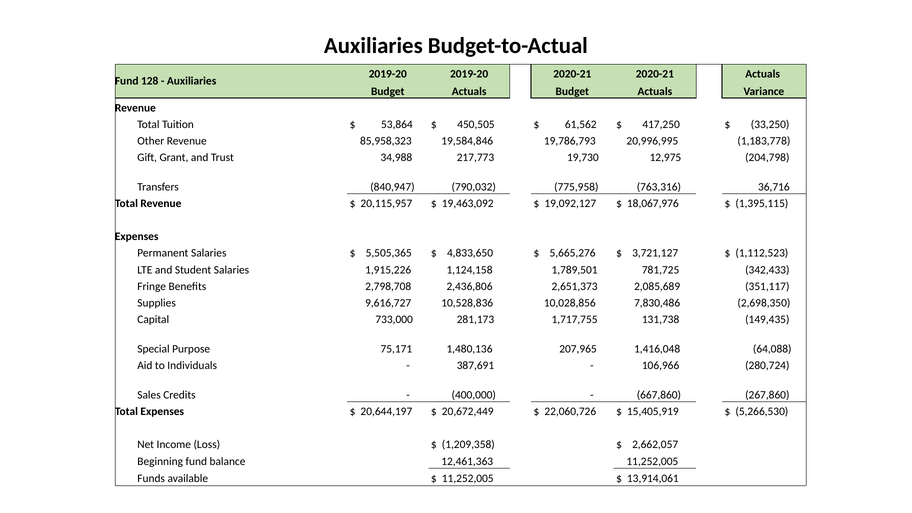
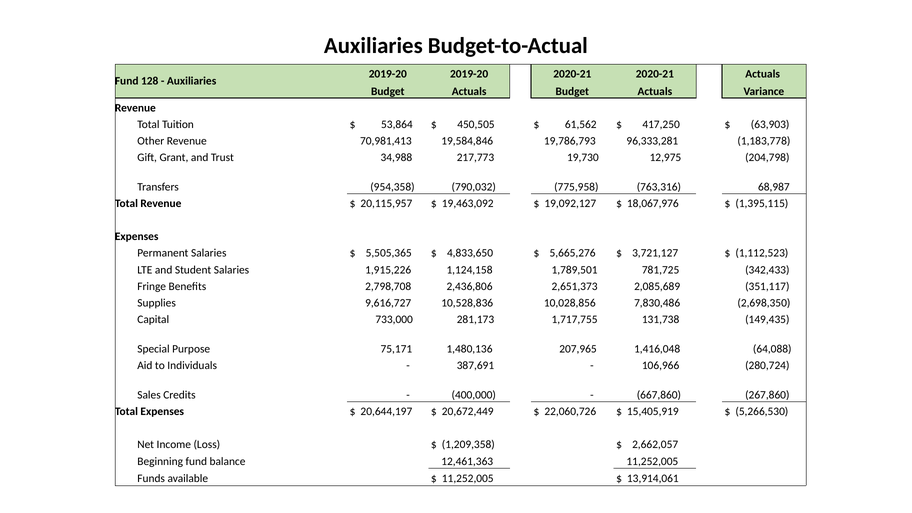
33,250: 33,250 -> 63,903 (770, 124)
85,958,323: 85,958,323 -> 70,981,413 (386, 141)
20,996,995: 20,996,995 -> 96,333,281 (652, 141)
840,947: 840,947 -> 954,358 (392, 187)
36,716: 36,716 -> 68,987 (774, 187)
